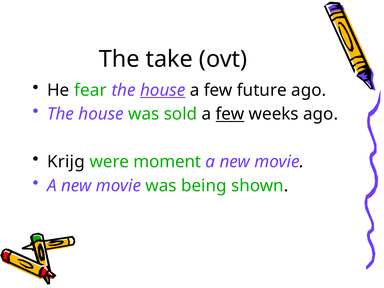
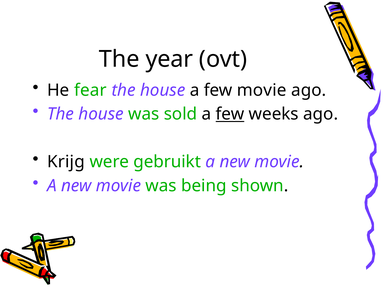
take: take -> year (169, 59)
house underline: present -> none (163, 90)
few future: future -> movie (262, 90)
moment: moment -> gebruikt (167, 162)
